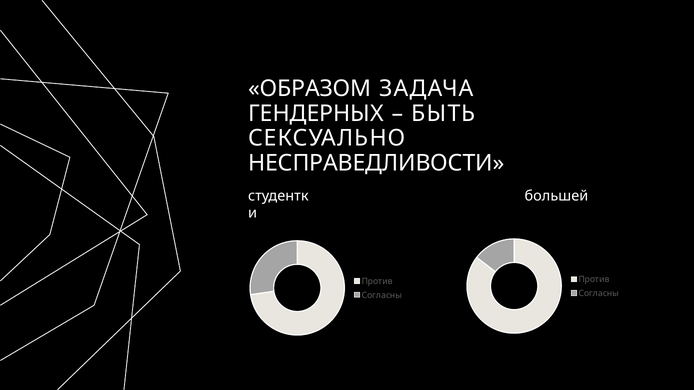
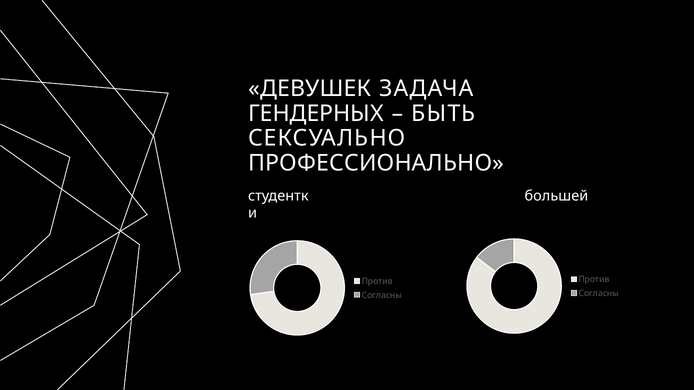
ОБРАЗОМ: ОБРАЗОМ -> ДЕВУШЕК (310, 88)
НЕСПРАВЕДЛИВОСТИ: НЕСПРАВЕДЛИВОСТИ -> ПРОФЕССИОНАЛЬНО (376, 163)
